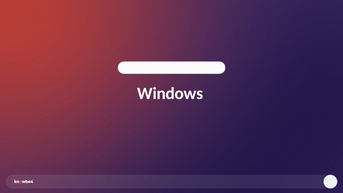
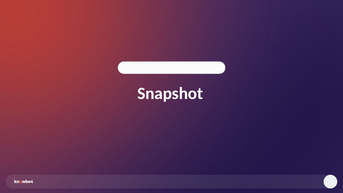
Windows: Windows -> Snapshot (170, 93)
